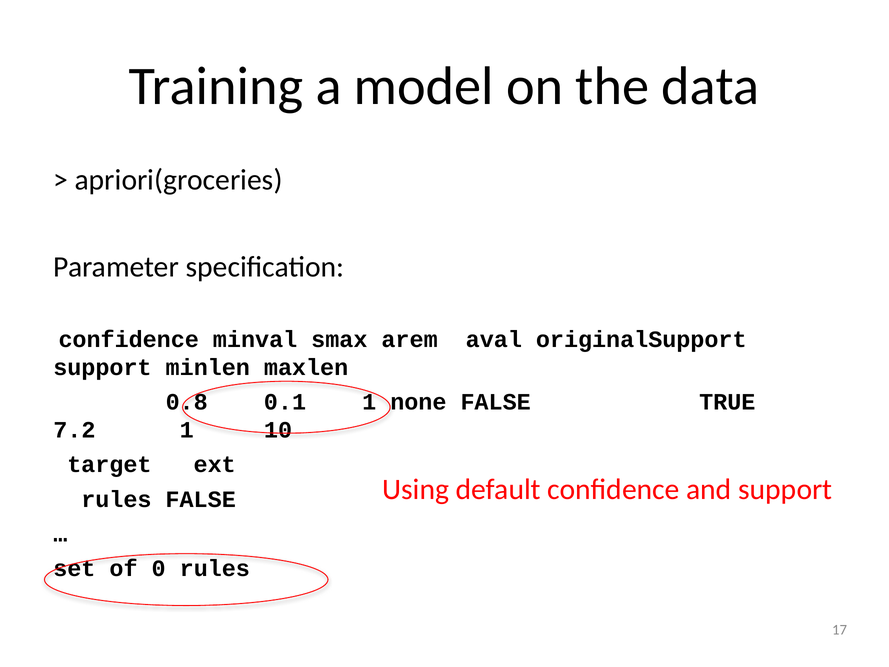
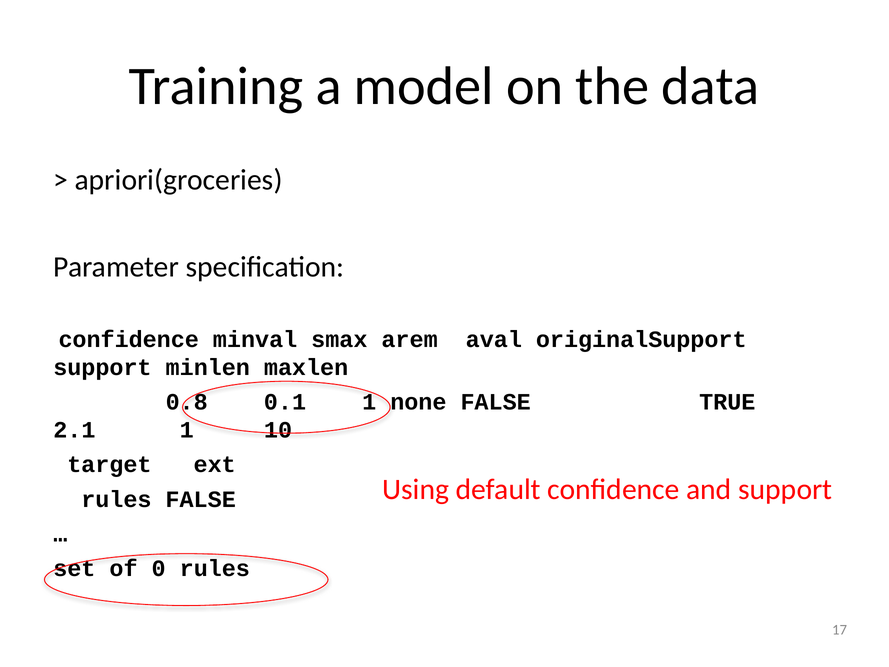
7.2: 7.2 -> 2.1 (74, 430)
